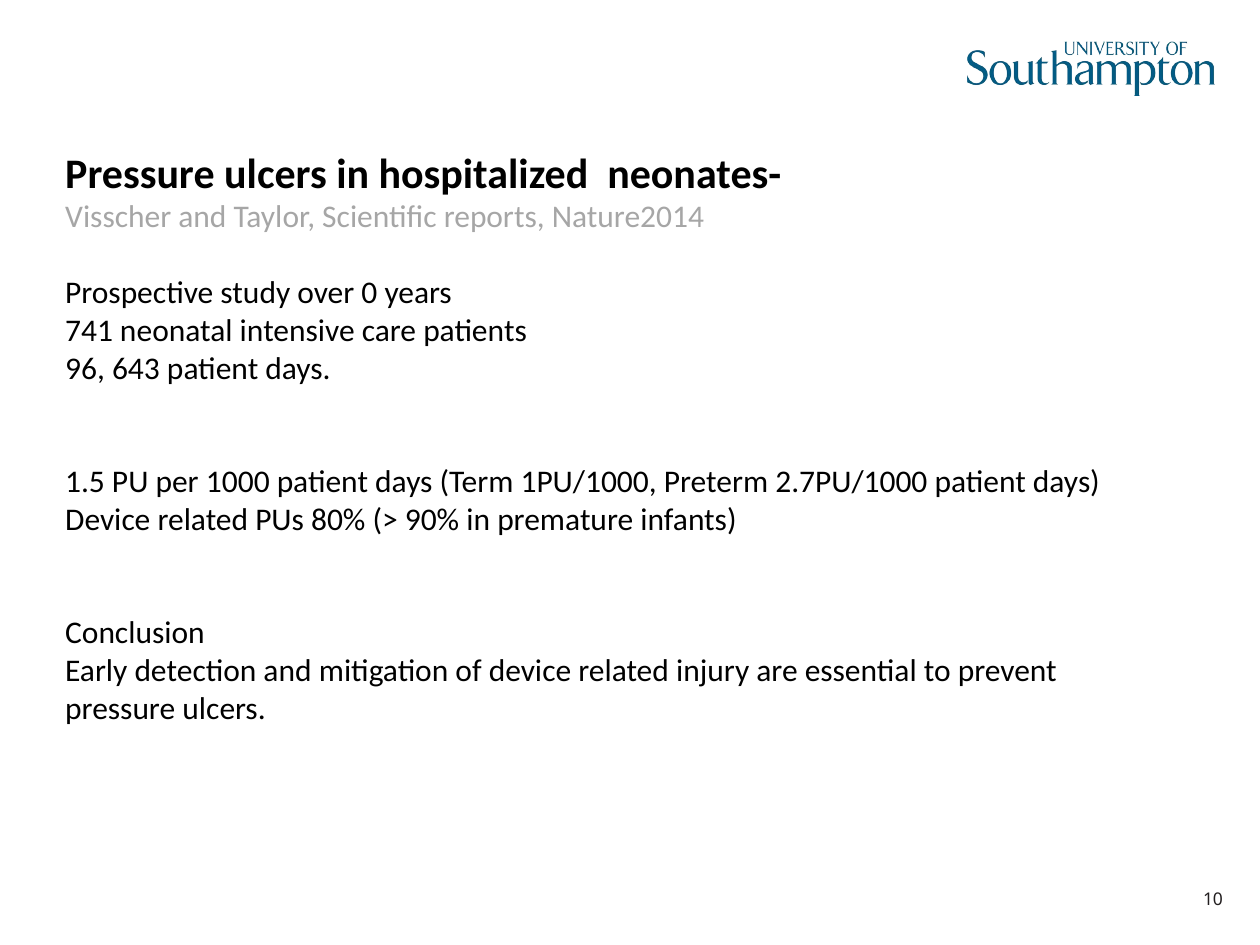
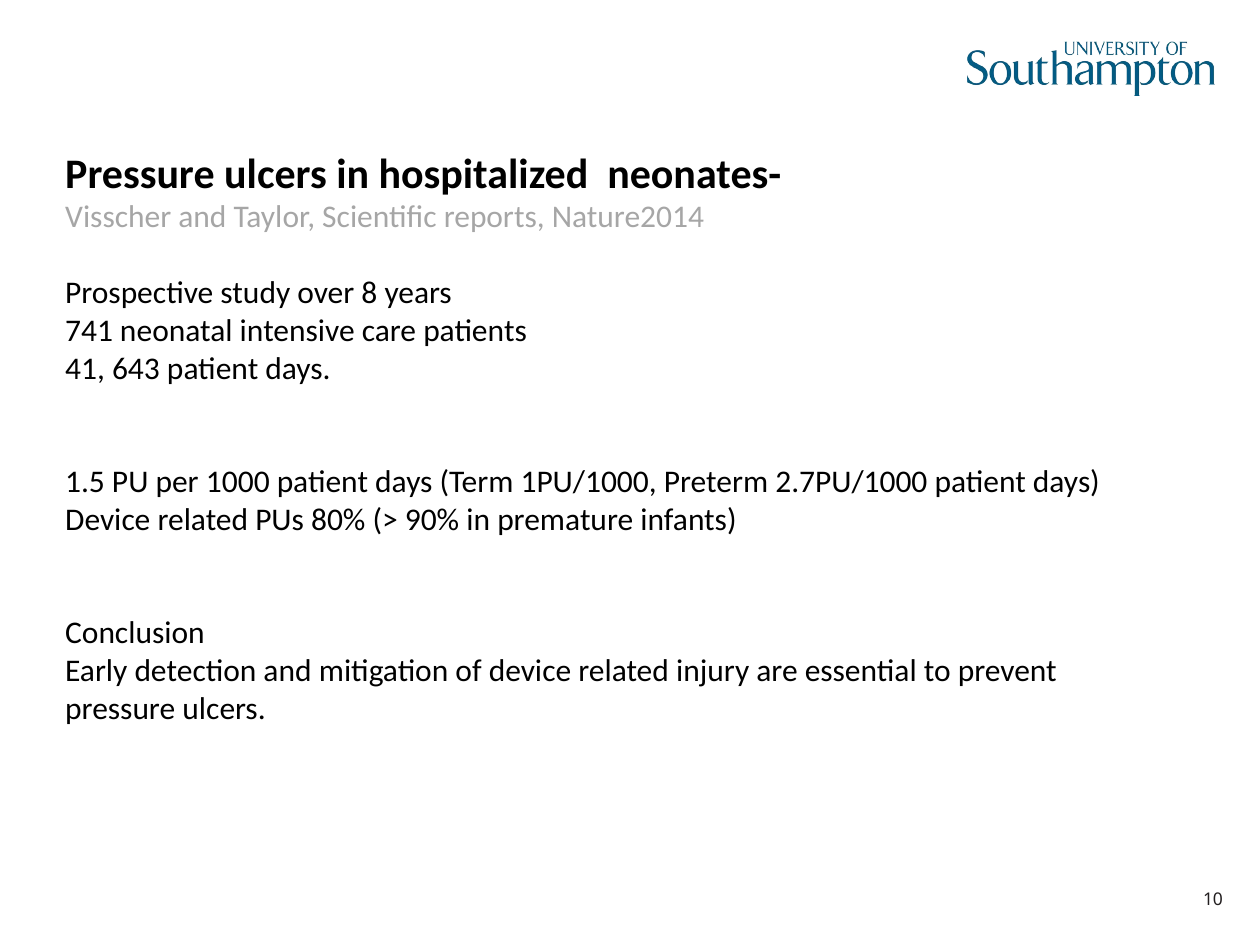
0: 0 -> 8 (369, 293)
96: 96 -> 41 (85, 369)
